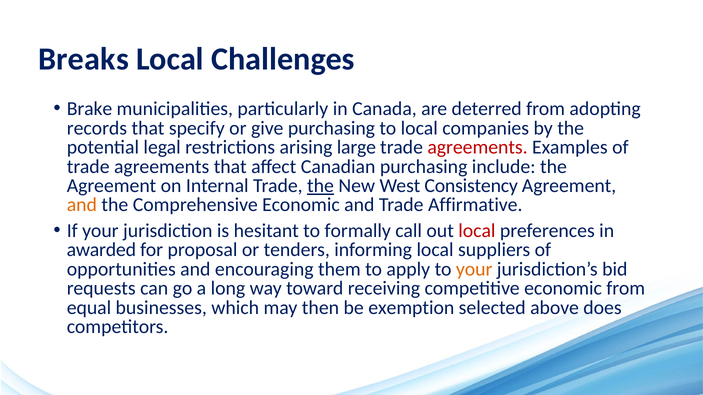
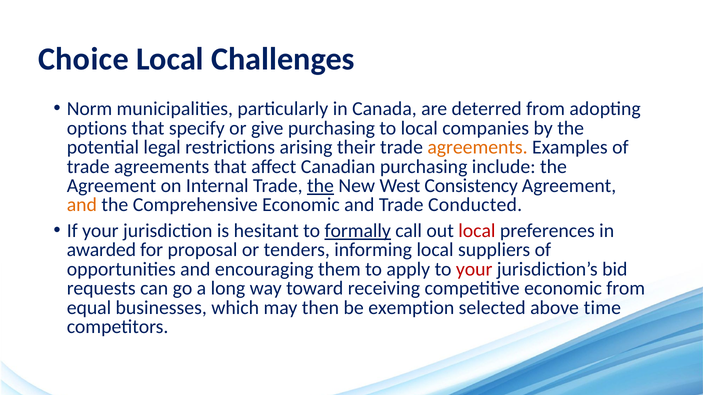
Breaks: Breaks -> Choice (83, 59)
Brake: Brake -> Norm (90, 109)
records: records -> options (97, 128)
large: large -> their (356, 147)
agreements colour: red -> orange (478, 147)
Affirmative: Affirmative -> Conducted (475, 205)
formally underline: none -> present (358, 231)
your colour: orange -> red (474, 269)
does: does -> time (602, 308)
